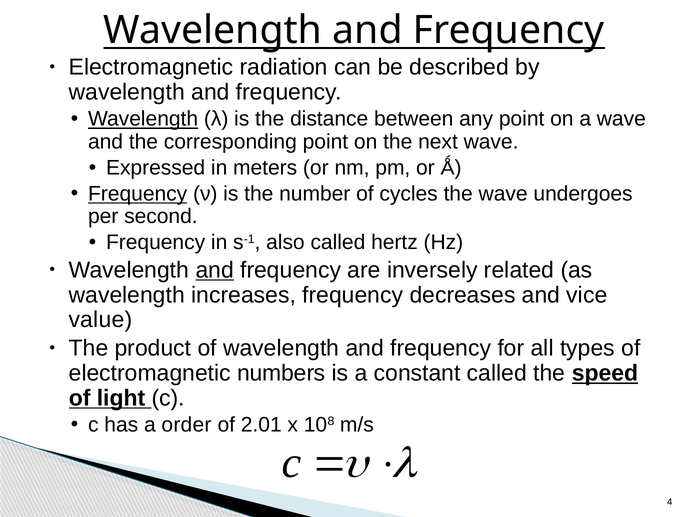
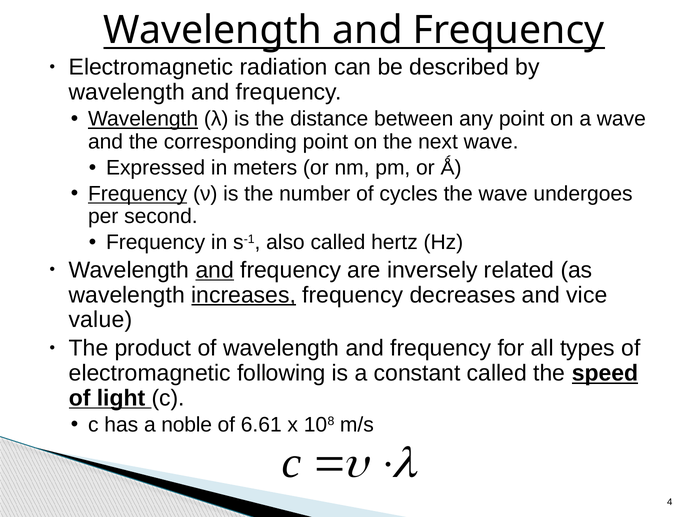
increases underline: none -> present (244, 295)
numbers: numbers -> following (281, 373)
order: order -> noble (187, 425)
2.01: 2.01 -> 6.61 (261, 425)
